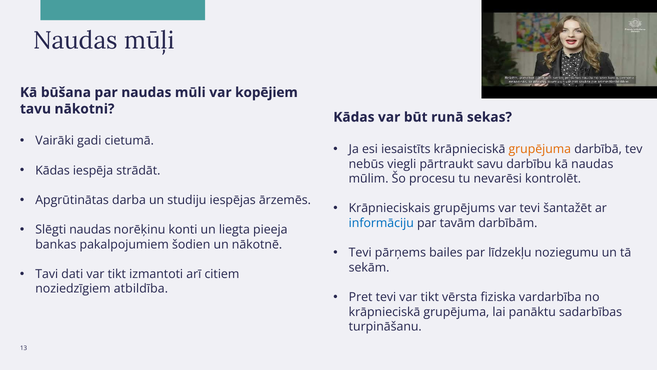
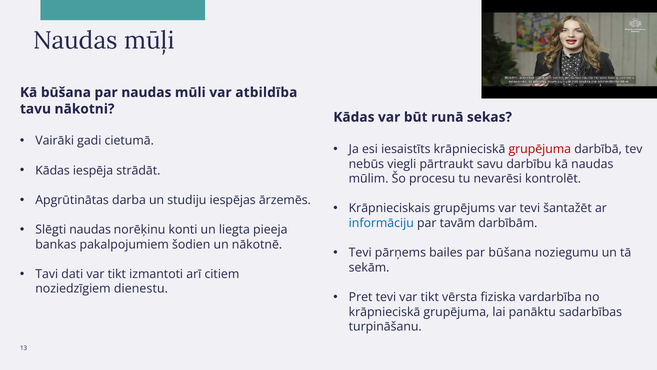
kopējiem: kopējiem -> atbildība (266, 92)
grupējuma colour: orange -> red (540, 149)
par līdzekļu: līdzekļu -> būšana (510, 252)
atbildība: atbildība -> dienestu (141, 289)
